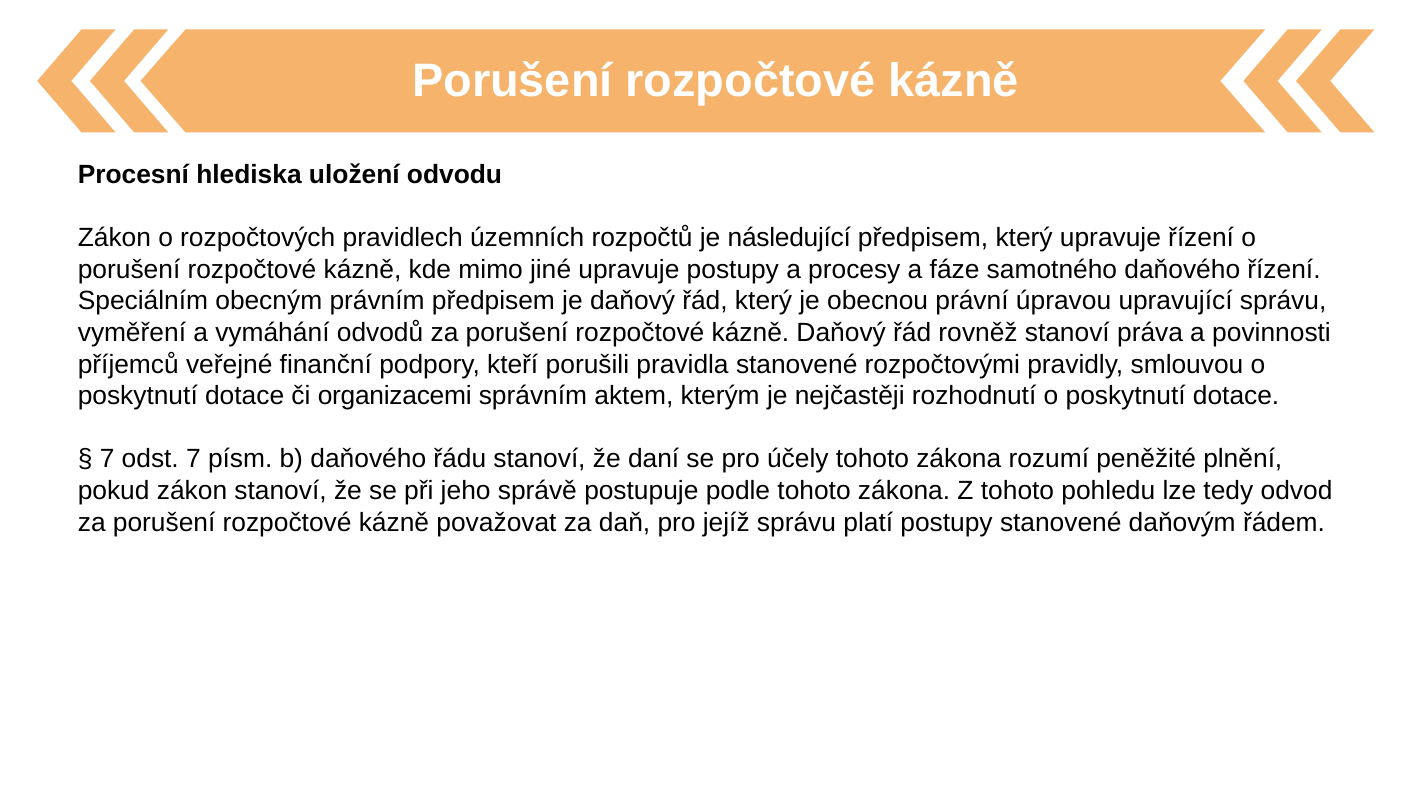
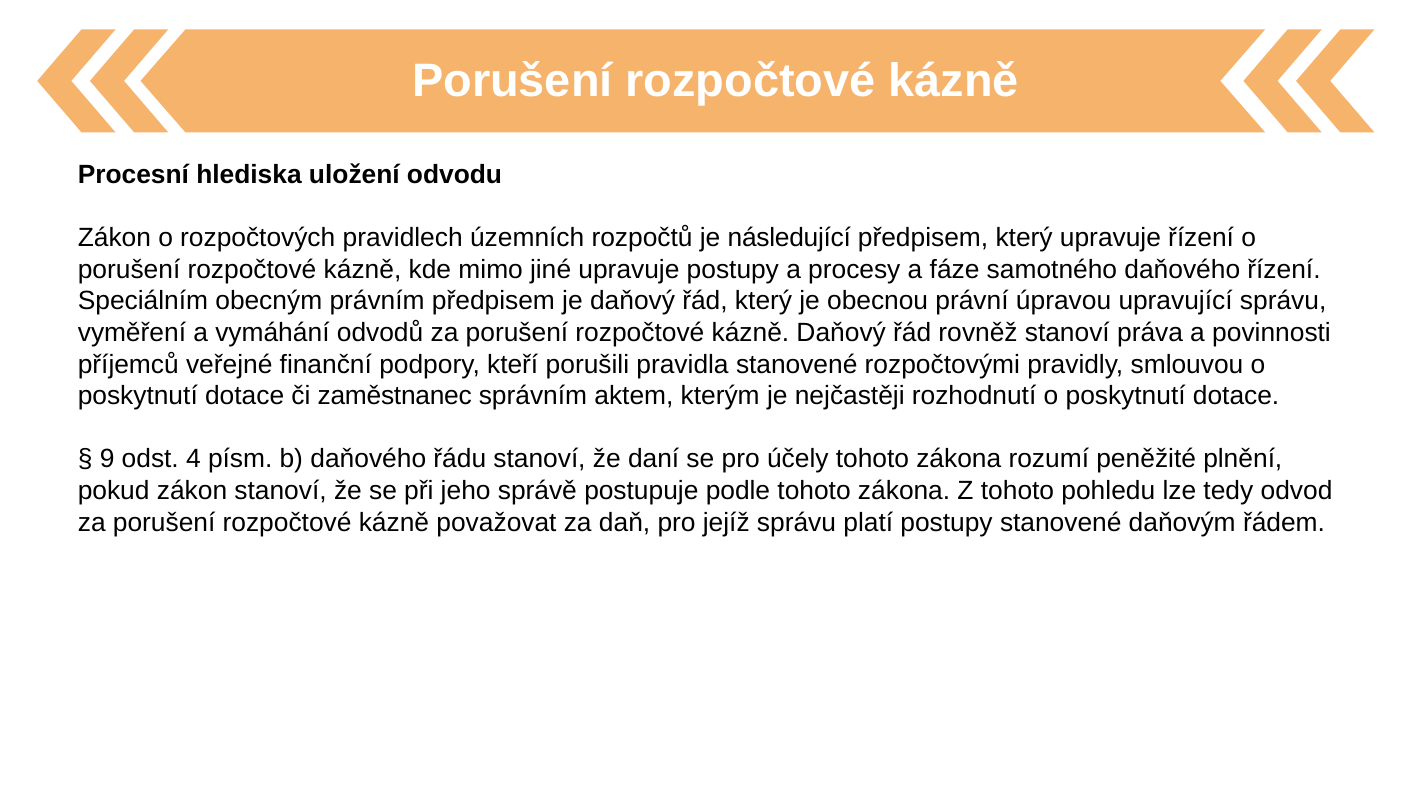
organizacemi: organizacemi -> zaměstnanec (395, 396)
7: 7 -> 9 (107, 459)
odst 7: 7 -> 4 (193, 459)
